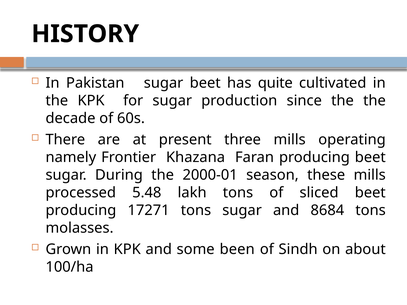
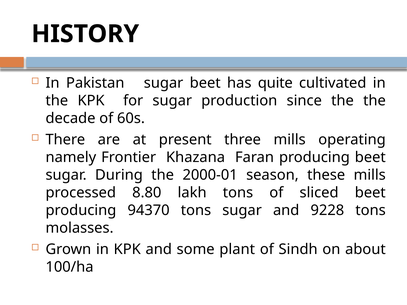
5.48: 5.48 -> 8.80 (147, 193)
17271: 17271 -> 94370 (149, 210)
8684: 8684 -> 9228 (327, 210)
been: been -> plant (237, 250)
